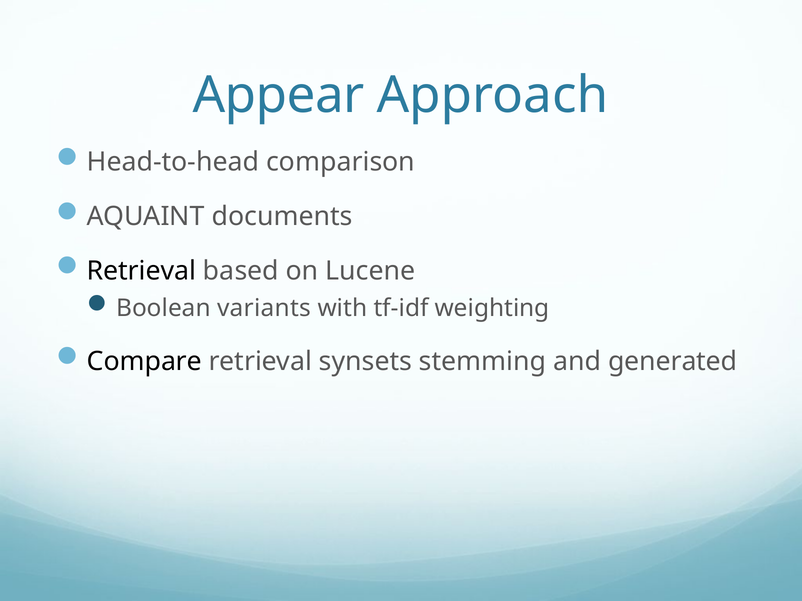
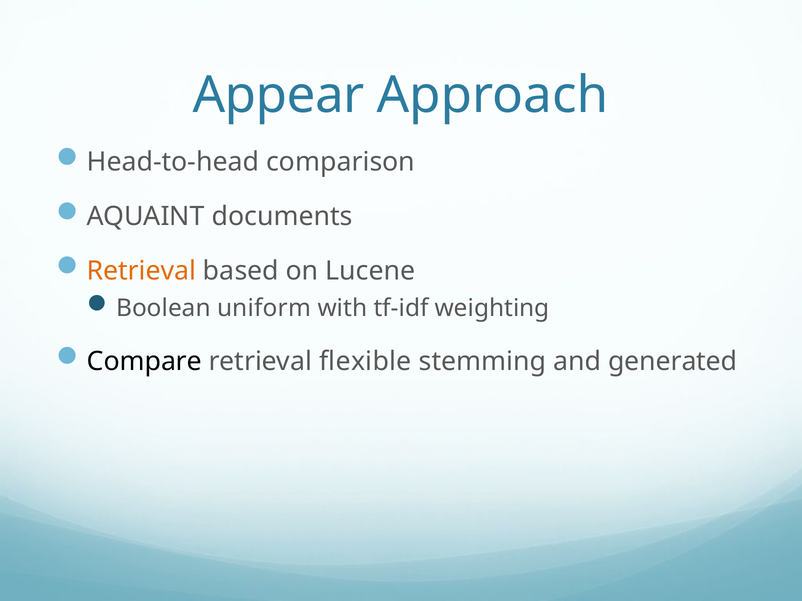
Retrieval colour: black -> orange (142, 271)
variants: variants -> uniform (264, 308)
synsets: synsets -> flexible (365, 361)
